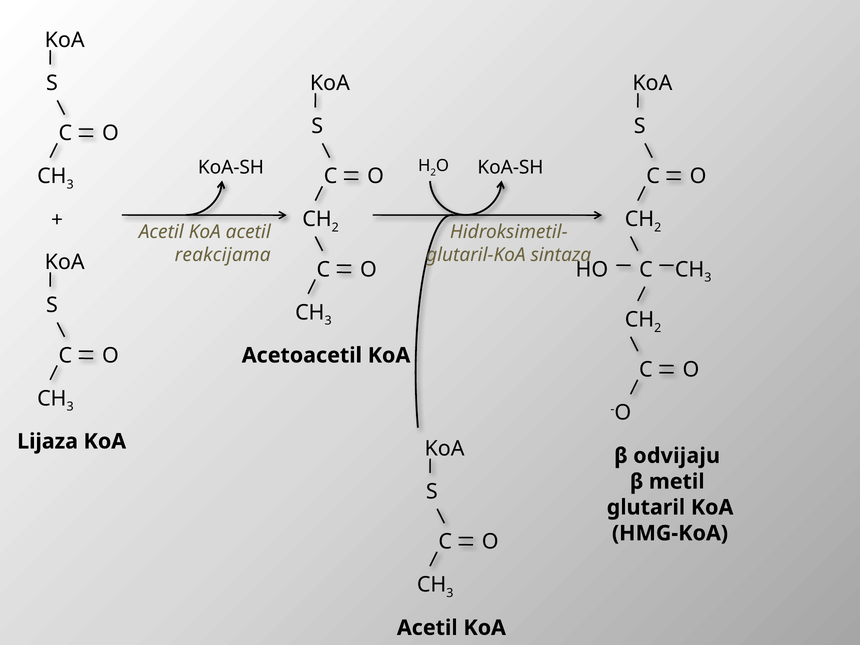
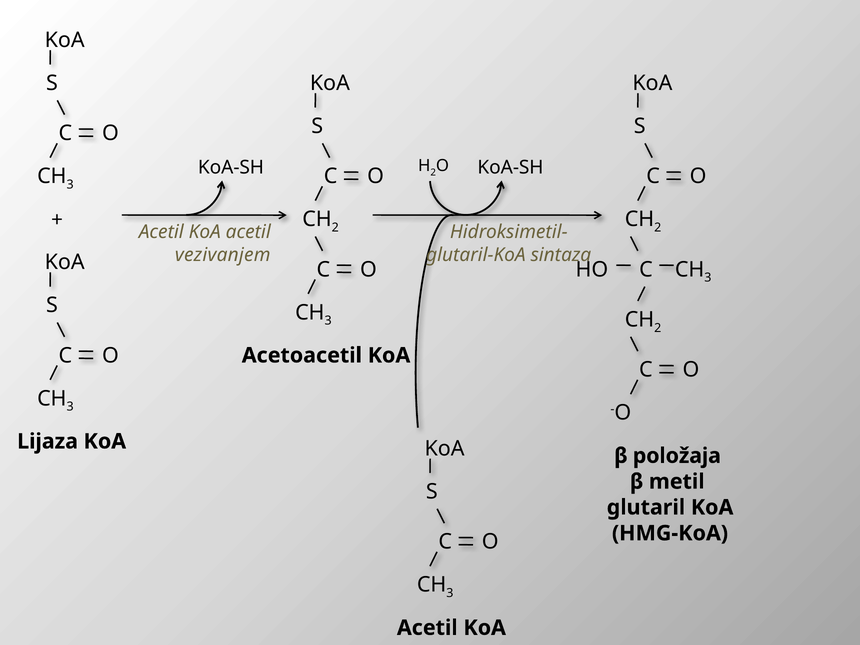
reakcijama: reakcijama -> vezivanjem (223, 255)
odvijaju: odvijaju -> položaja (677, 456)
